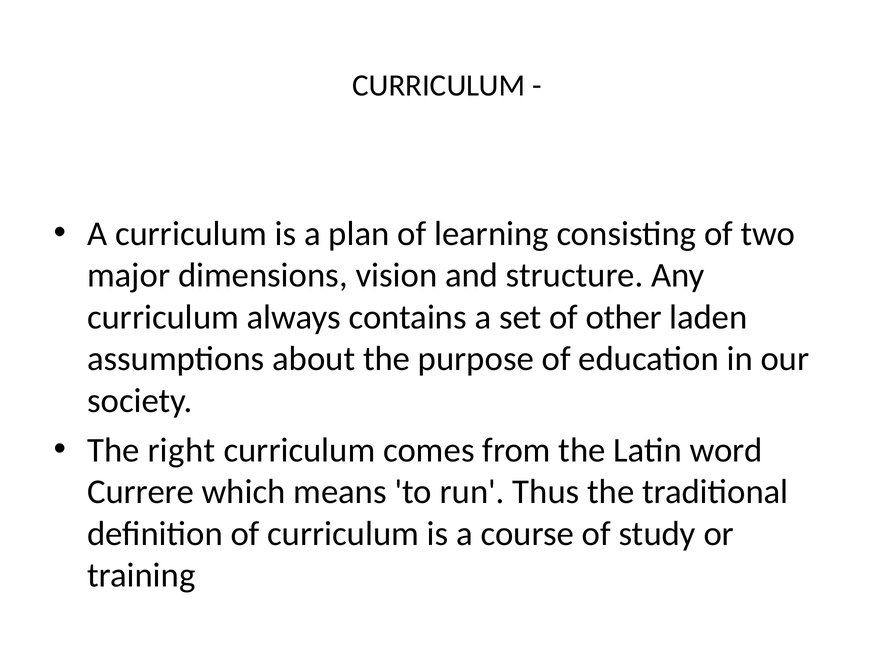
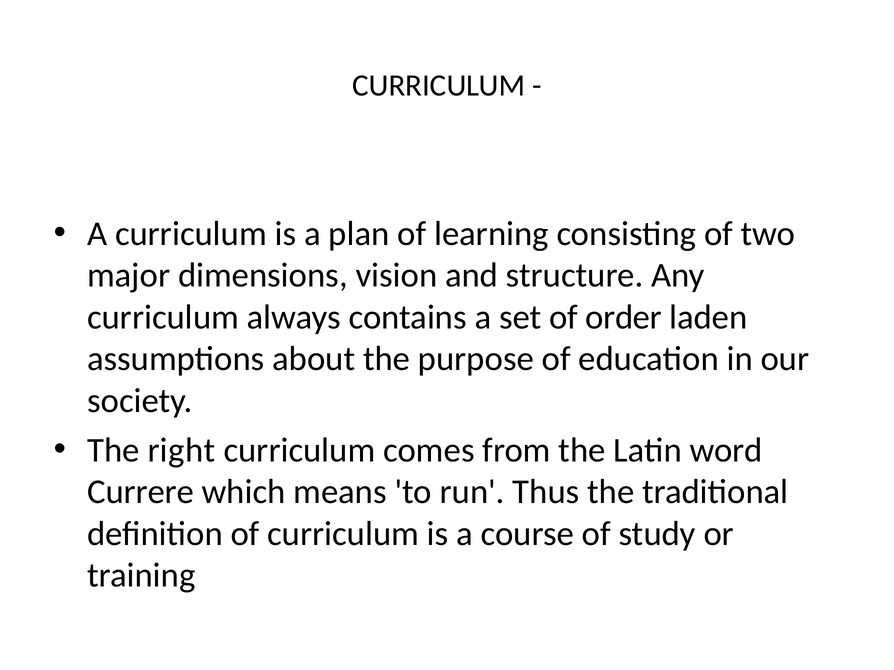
other: other -> order (624, 317)
